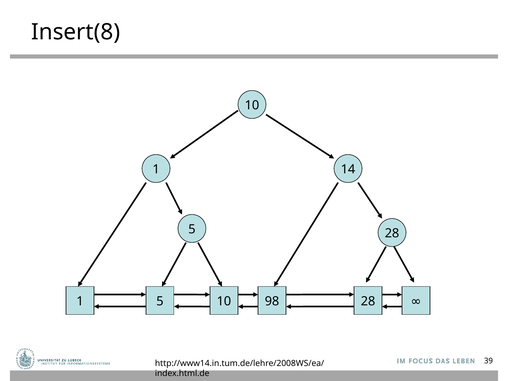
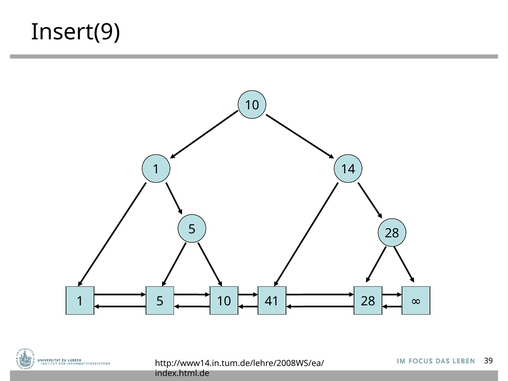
Insert(8: Insert(8 -> Insert(9 (76, 32)
98: 98 -> 41 (272, 301)
